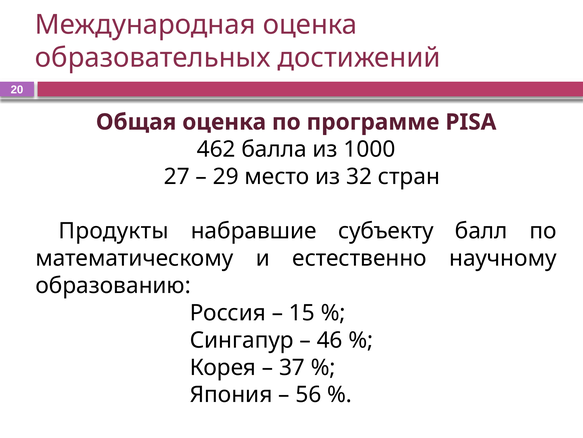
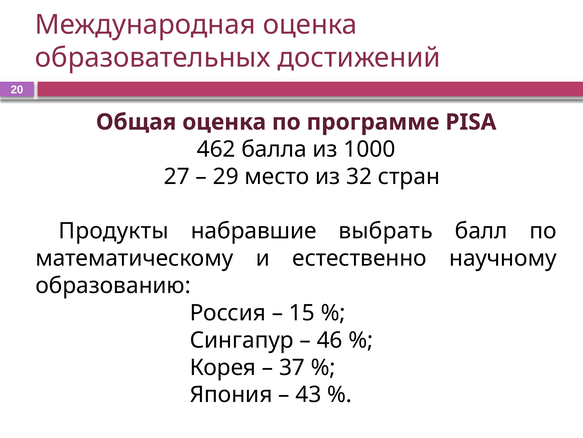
субъекту: субъекту -> выбрать (386, 231)
56: 56 -> 43 (308, 394)
